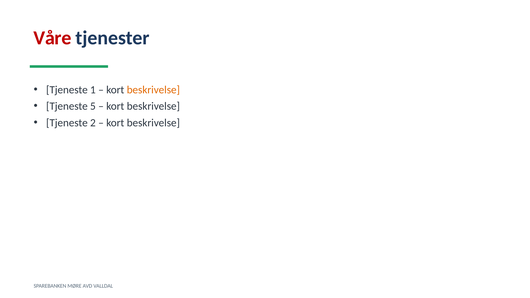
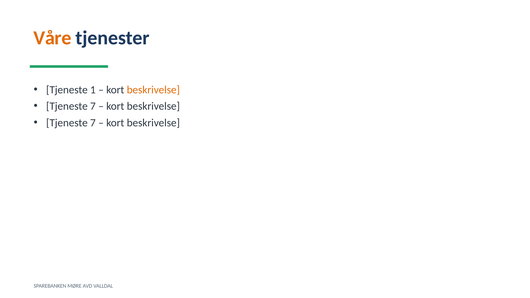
Våre colour: red -> orange (52, 38)
5: 5 -> 7 (93, 106)
2: 2 -> 7 (93, 123)
